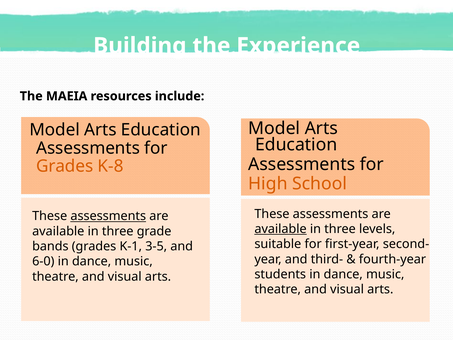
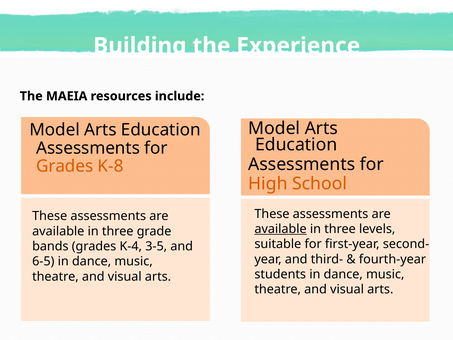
assessments underline: present -> none (108, 216)
K-1: K-1 -> K-4 (131, 246)
6-0: 6-0 -> 6-5 (43, 261)
